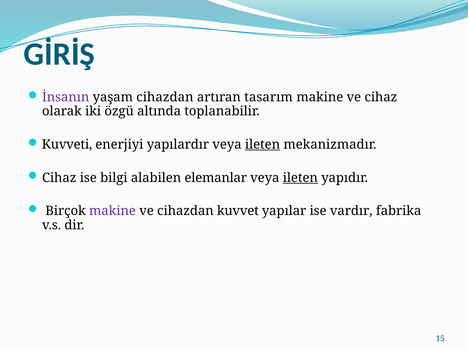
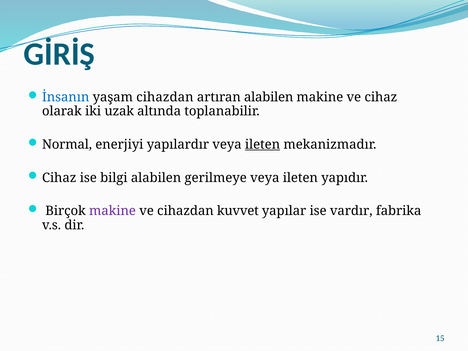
İnsanın colour: purple -> blue (66, 97)
artıran tasarım: tasarım -> alabilen (269, 97)
özgü: özgü -> uzak (119, 111)
Kuvveti: Kuvveti -> Normal (67, 144)
elemanlar: elemanlar -> gerilmeye (216, 178)
ileten underline: present -> none (300, 178)
